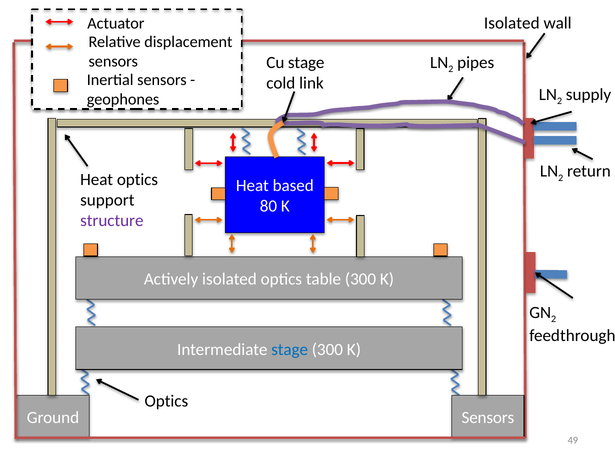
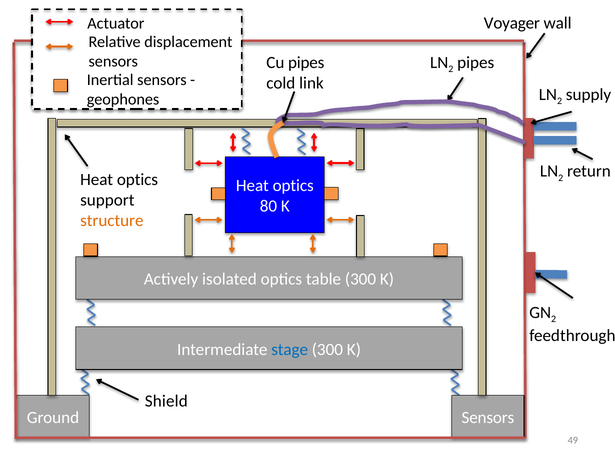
Isolated: Isolated -> Voyager (512, 23)
Cu stage: stage -> pipes (306, 63)
based: based -> optics (293, 186)
structure colour: purple -> orange (112, 221)
Optics: Optics -> Shield (166, 401)
